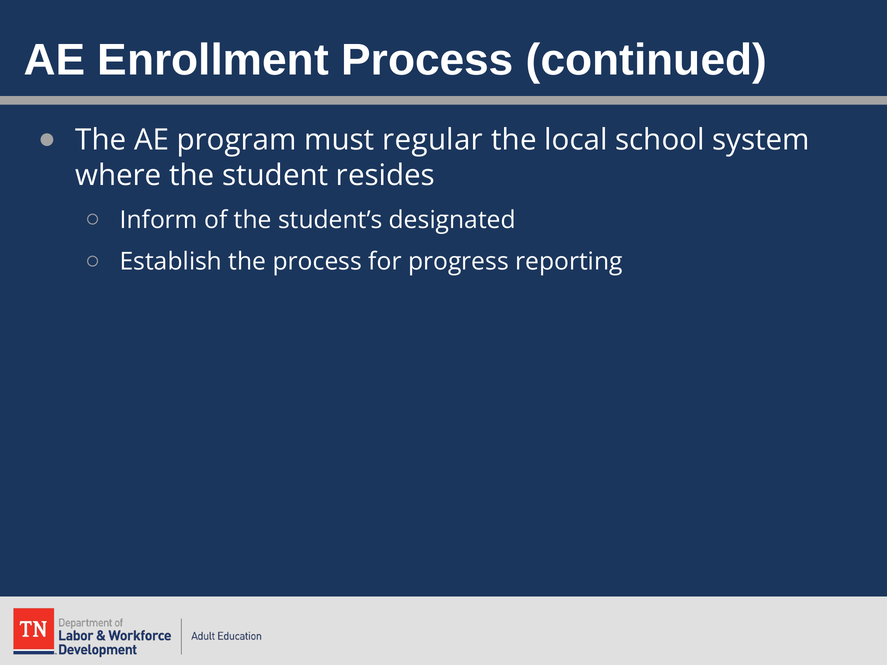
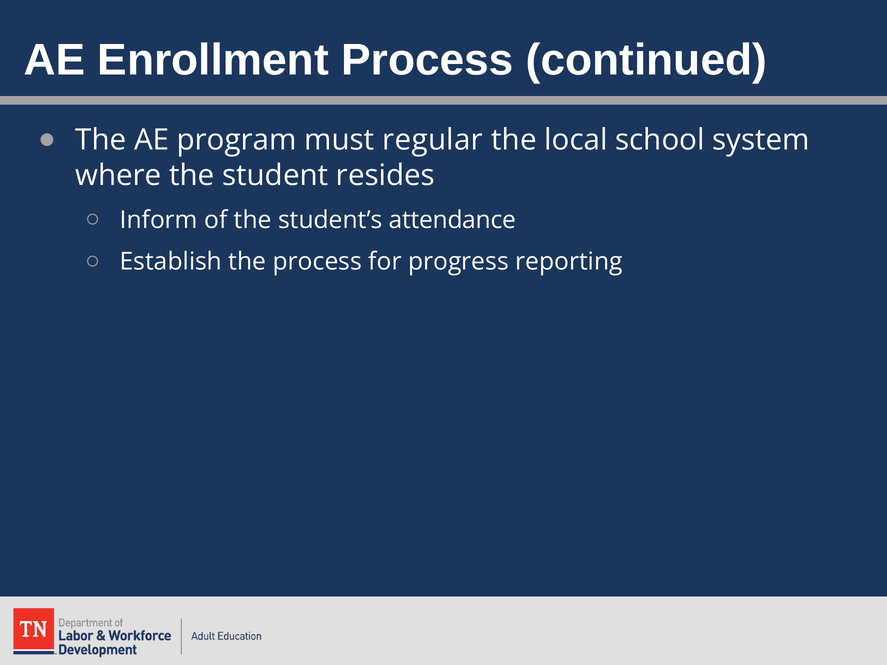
designated: designated -> attendance (452, 220)
